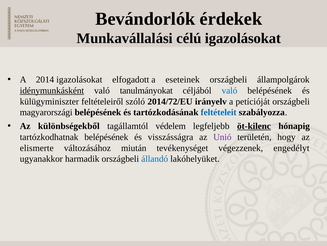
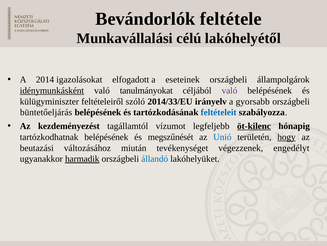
érdekek: érdekek -> feltétele (231, 19)
célú igazolásokat: igazolásokat -> lakóhelyétől (243, 38)
való colour: blue -> purple (229, 90)
2014/72/EU: 2014/72/EU -> 2014/33/EU (170, 101)
petícióját: petícióját -> gyorsabb (253, 101)
magyarországi: magyarországi -> büntetőeljárás (46, 112)
különbségekből: különbségekből -> kezdeményezést (69, 126)
védelem: védelem -> vízumot (171, 126)
visszásságra: visszásságra -> megszűnését (171, 137)
Unió colour: purple -> blue (222, 137)
hogy underline: none -> present (287, 137)
elismerte: elismerte -> beutazási (37, 148)
harmadik underline: none -> present (82, 158)
